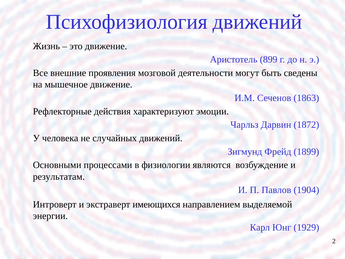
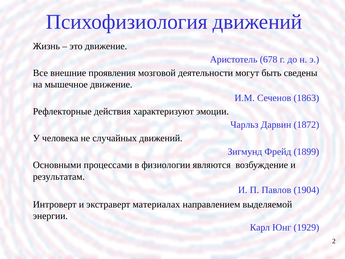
899: 899 -> 678 (269, 59)
имеющихся: имеющихся -> материалах (156, 204)
